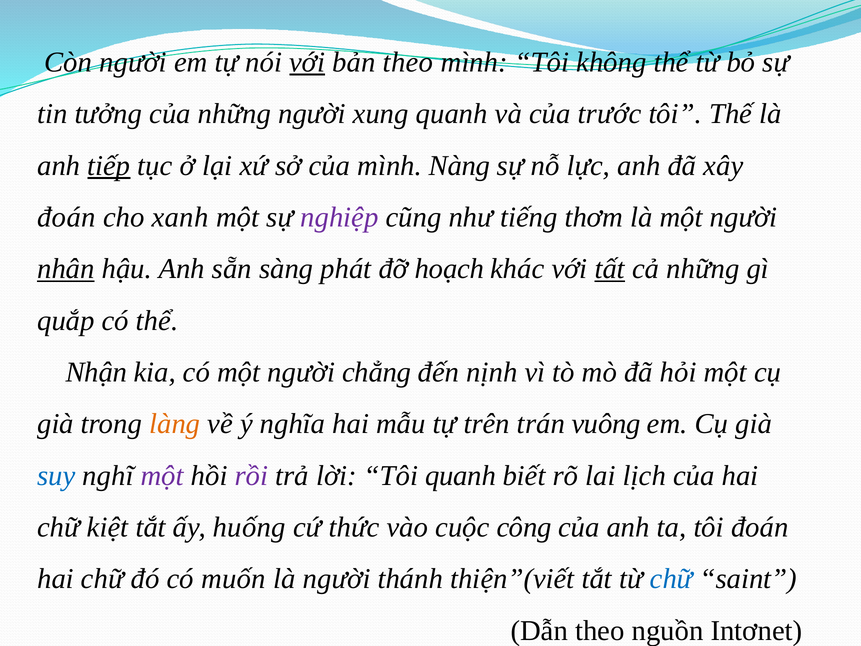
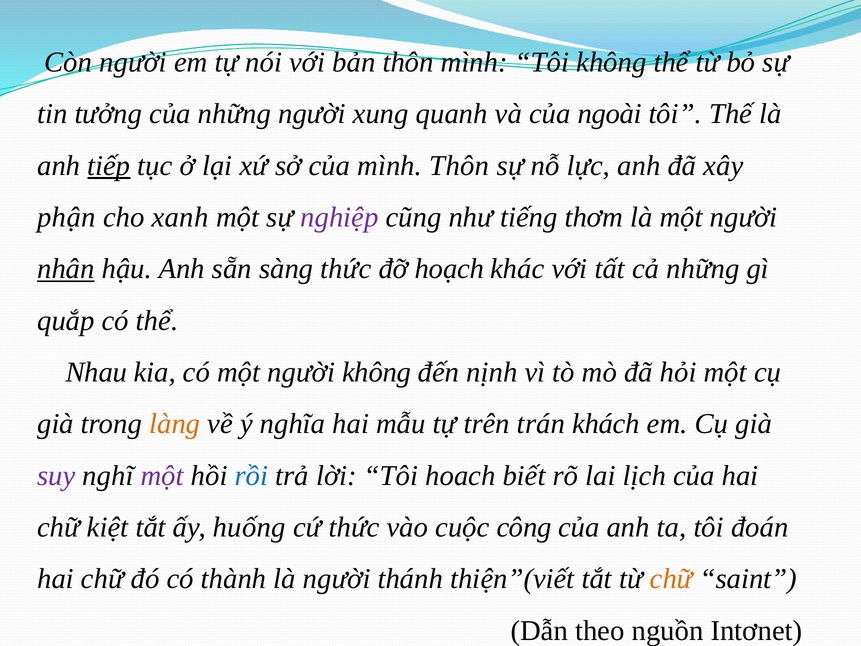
với underline: present -> none (307, 62)
bản theo: theo -> thôn (408, 62)
trước: trước -> ngoài (610, 114)
mình Nàng: Nàng -> Thôn (459, 166)
đoán: đoán -> phận (66, 217)
sàng phát: phát -> thức (346, 269)
tất underline: present -> none (610, 269)
Nhận: Nhận -> Nhau (96, 372)
người chẳng: chẳng -> không (377, 372)
vuông: vuông -> khách (606, 424)
suy colour: blue -> purple (56, 475)
rồi colour: purple -> blue (251, 475)
Tôi quanh: quanh -> hoach (460, 475)
muốn: muốn -> thành (234, 579)
chữ colour: blue -> orange (671, 579)
